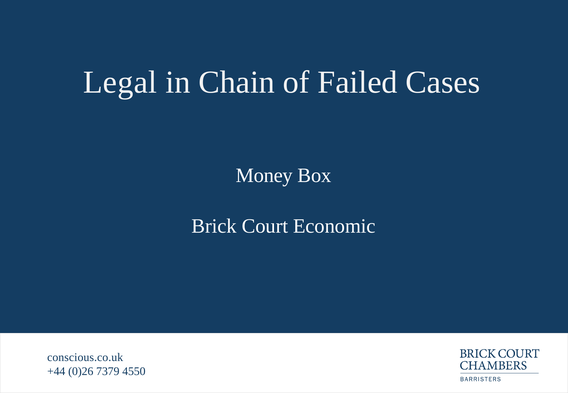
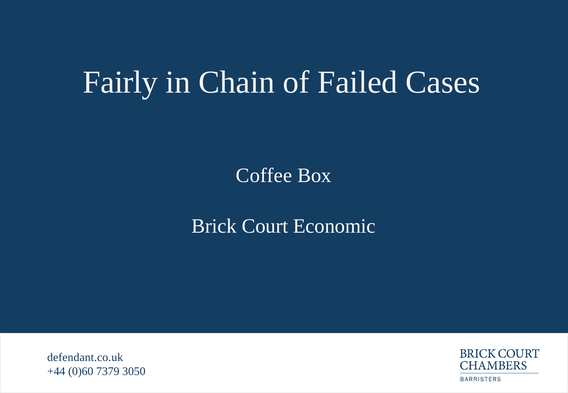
Legal: Legal -> Fairly (120, 82)
Money: Money -> Coffee (264, 175)
conscious.co.uk: conscious.co.uk -> defendant.co.uk (85, 357)
0)26: 0)26 -> 0)60 (81, 371)
4550: 4550 -> 3050 (134, 371)
